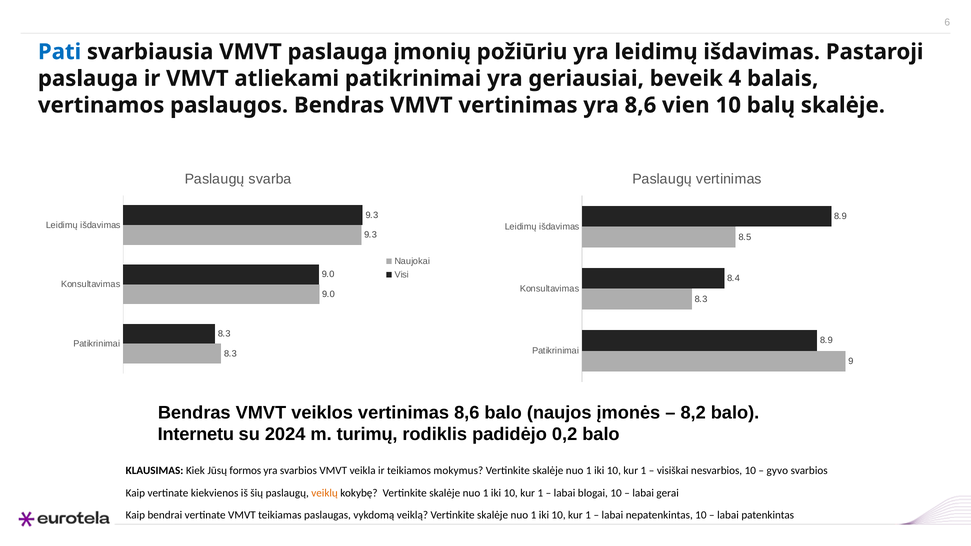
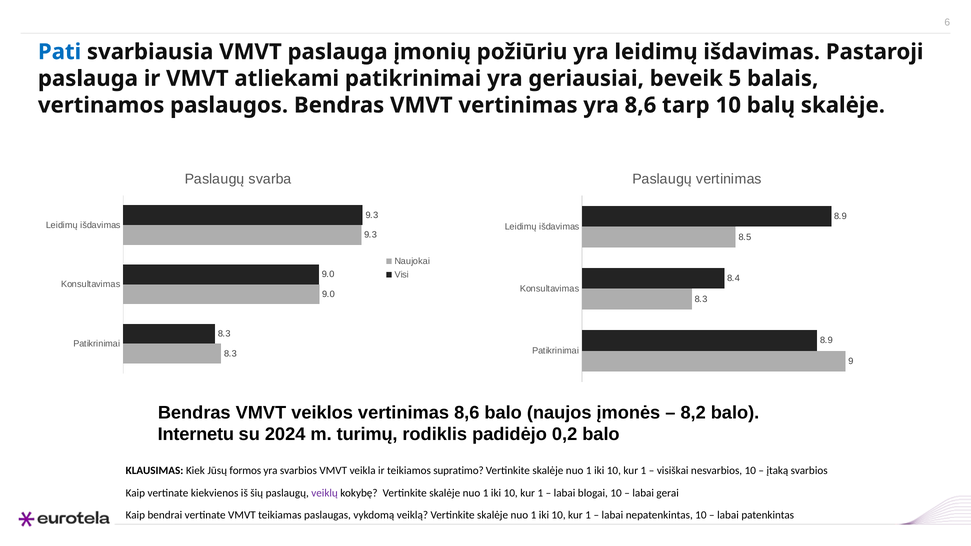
4: 4 -> 5 (735, 79)
vien: vien -> tarp (686, 105)
mokymus: mokymus -> supratimo (458, 471)
gyvo: gyvo -> įtaką (777, 471)
veiklų colour: orange -> purple (325, 493)
